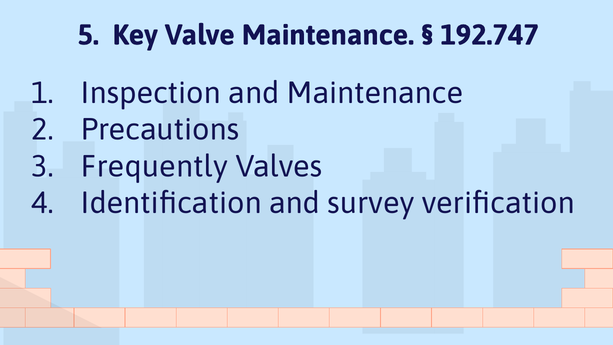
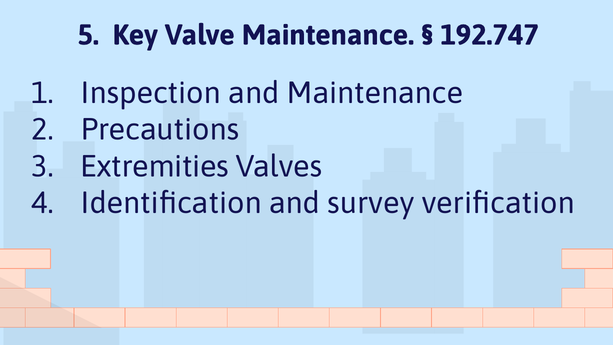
Frequently: Frequently -> Extremities (155, 166)
